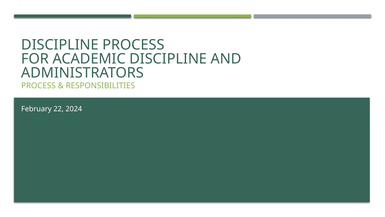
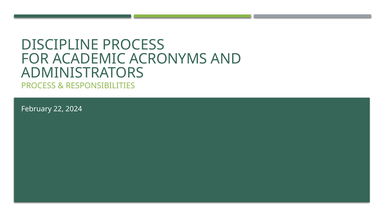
ACADEMIC DISCIPLINE: DISCIPLINE -> ACRONYMS (168, 59)
